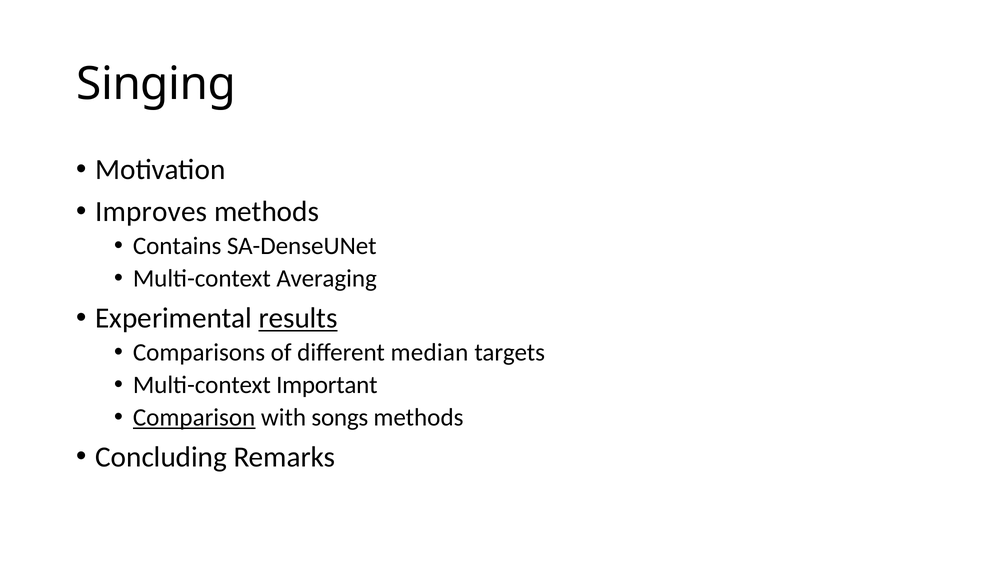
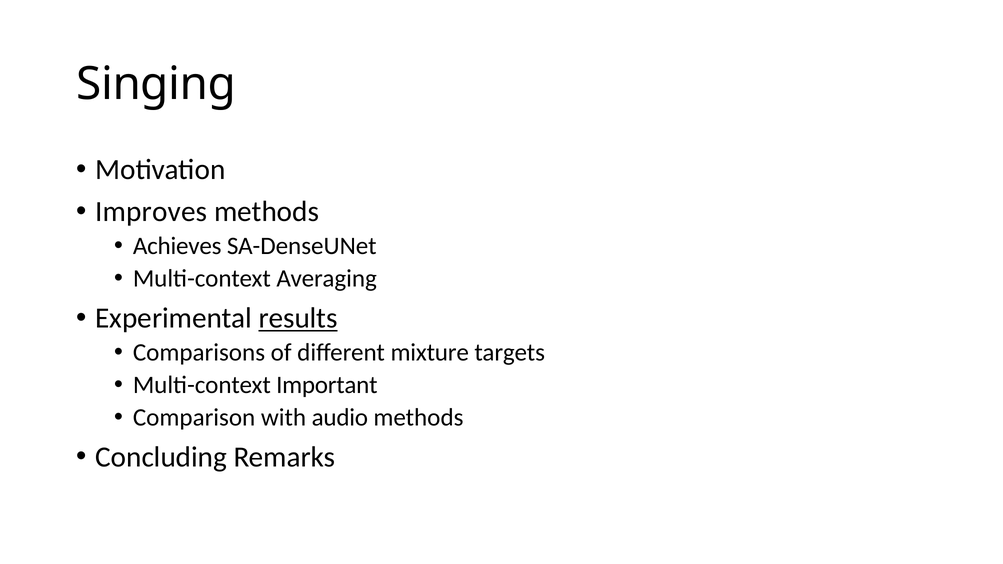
Contains: Contains -> Achieves (177, 246)
median: median -> mixture (430, 353)
Comparison underline: present -> none (194, 417)
songs: songs -> audio (340, 417)
